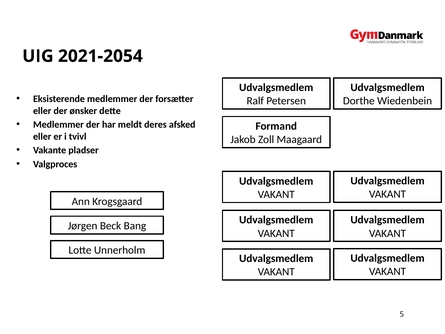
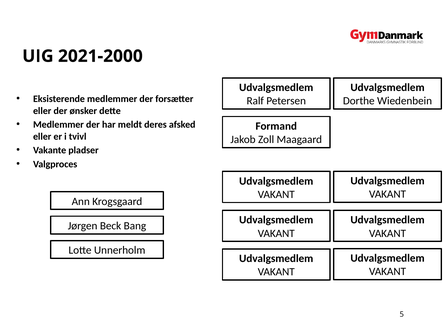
2021-2054: 2021-2054 -> 2021-2000 (100, 56)
